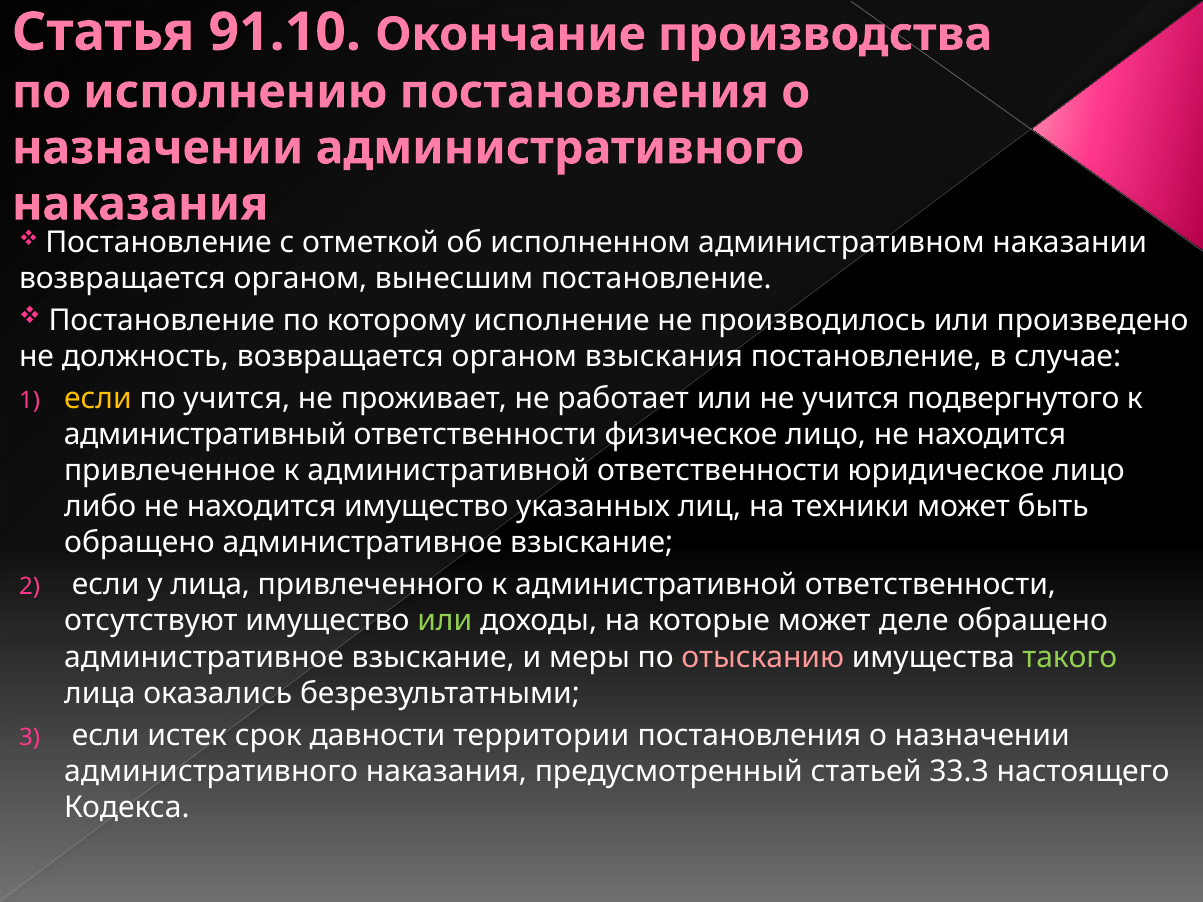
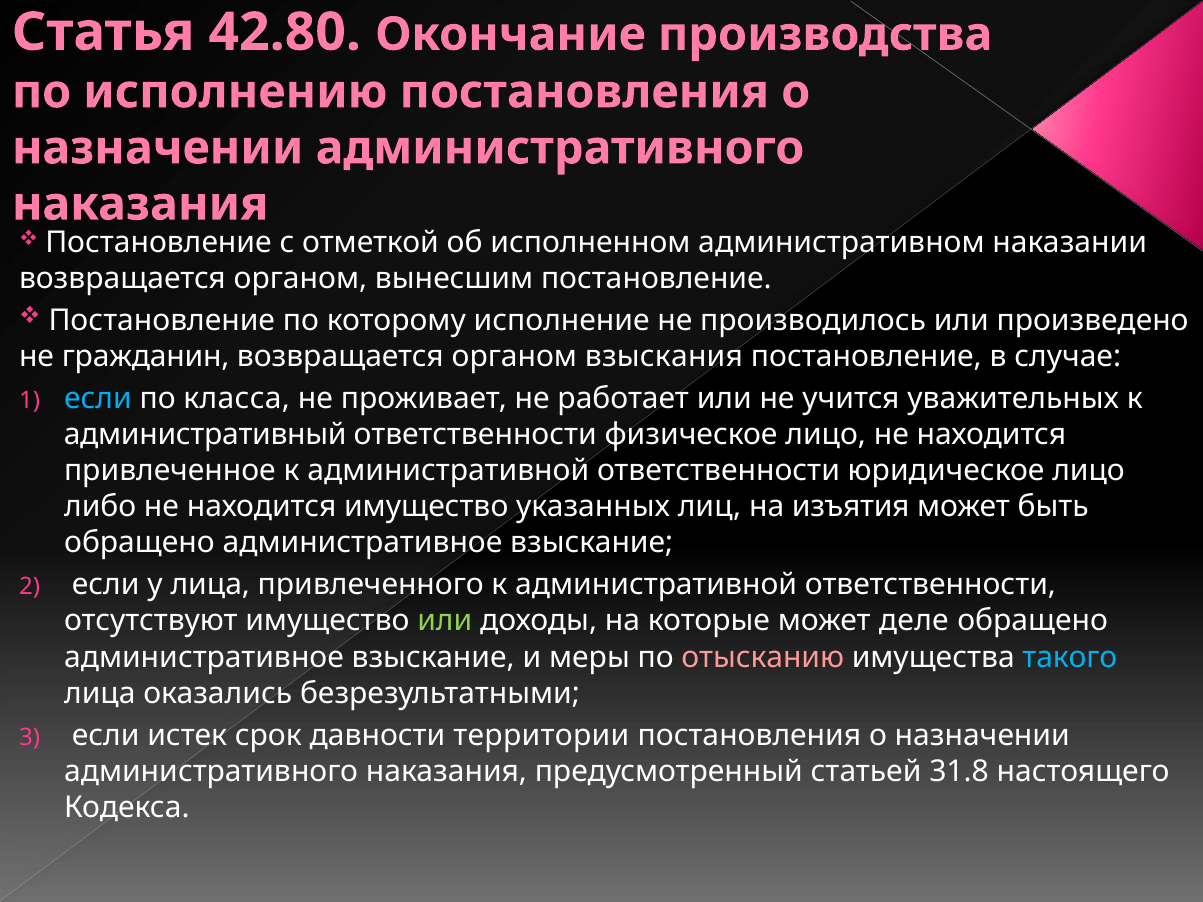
91.10: 91.10 -> 42.80 (285, 32)
должность: должность -> гражданин (146, 357)
если colour: yellow -> light blue (98, 399)
по учится: учится -> класса (237, 399)
подвергнутого: подвергнутого -> уважительных (1013, 399)
техники: техники -> изъятия (851, 507)
такого colour: light green -> light blue (1070, 657)
33.3: 33.3 -> 31.8 (959, 772)
